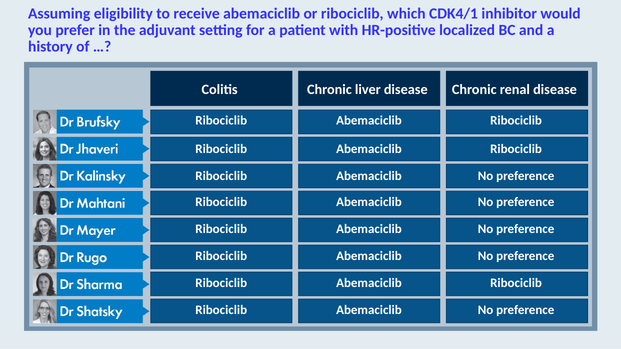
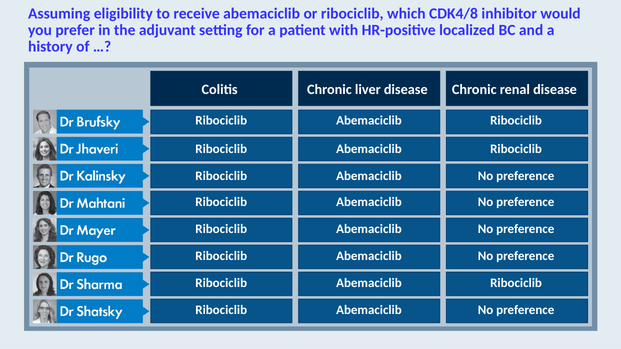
CDK4/1: CDK4/1 -> CDK4/8 (454, 14)
